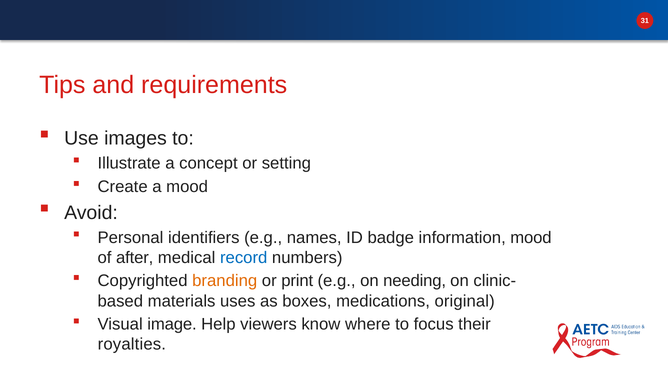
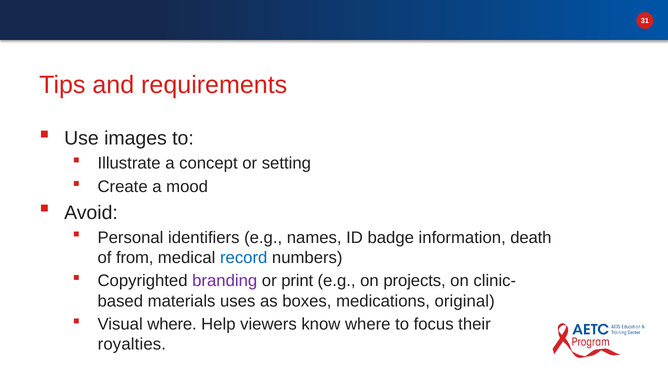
information mood: mood -> death (531, 237)
after: after -> from (135, 257)
branding colour: orange -> purple (225, 281)
needing: needing -> projects (415, 281)
Visual image: image -> where (172, 324)
